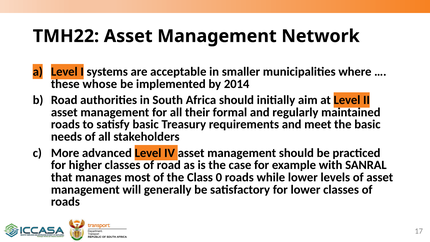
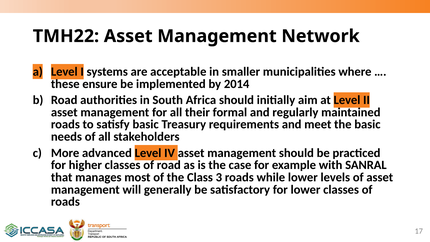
whose: whose -> ensure (100, 84)
0: 0 -> 3 (219, 177)
